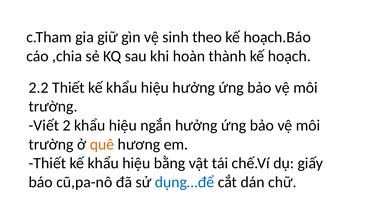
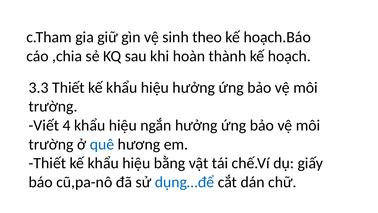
2.2: 2.2 -> 3.3 (39, 87)
2: 2 -> 4 (67, 125)
quê colour: orange -> blue (102, 144)
